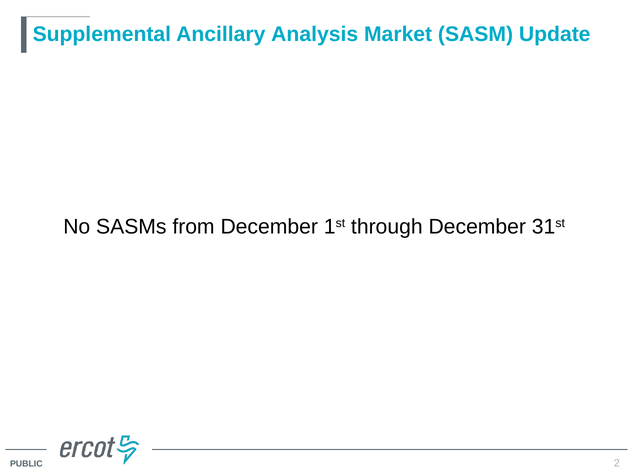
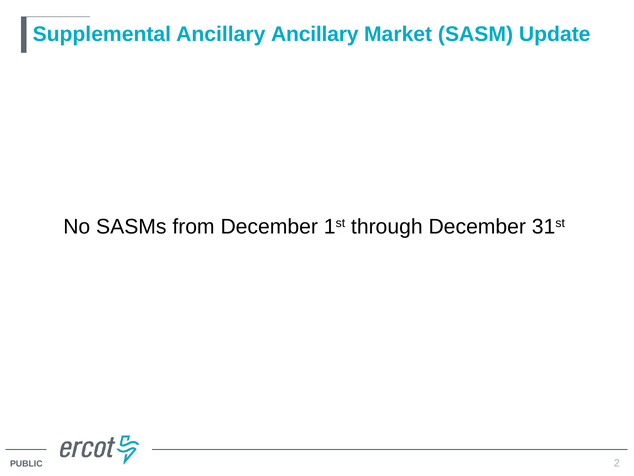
Ancillary Analysis: Analysis -> Ancillary (315, 34)
